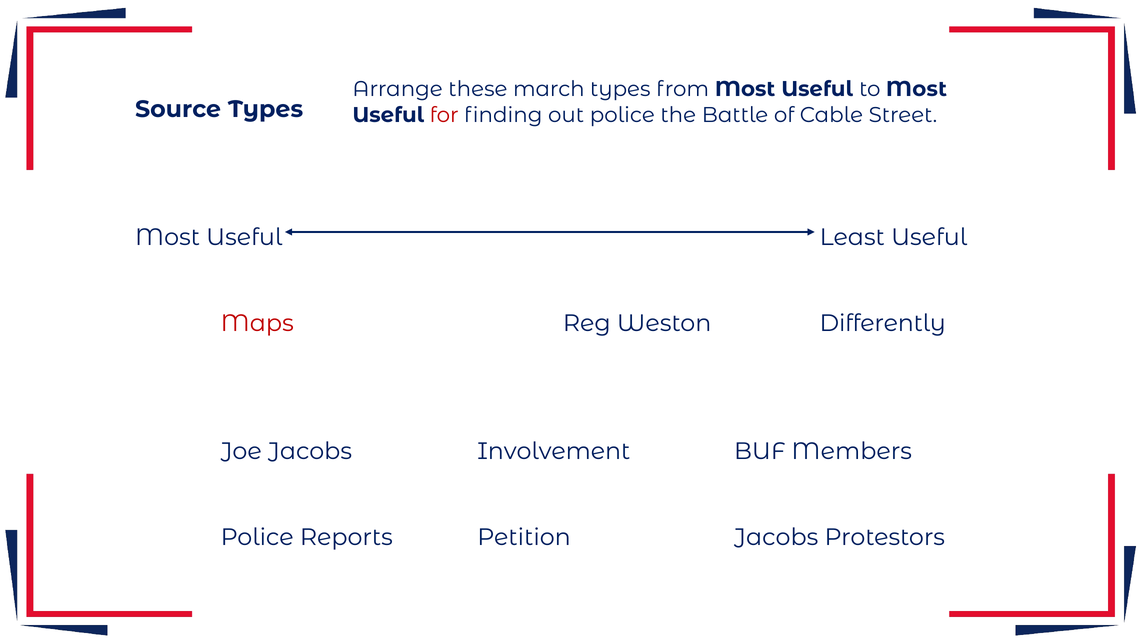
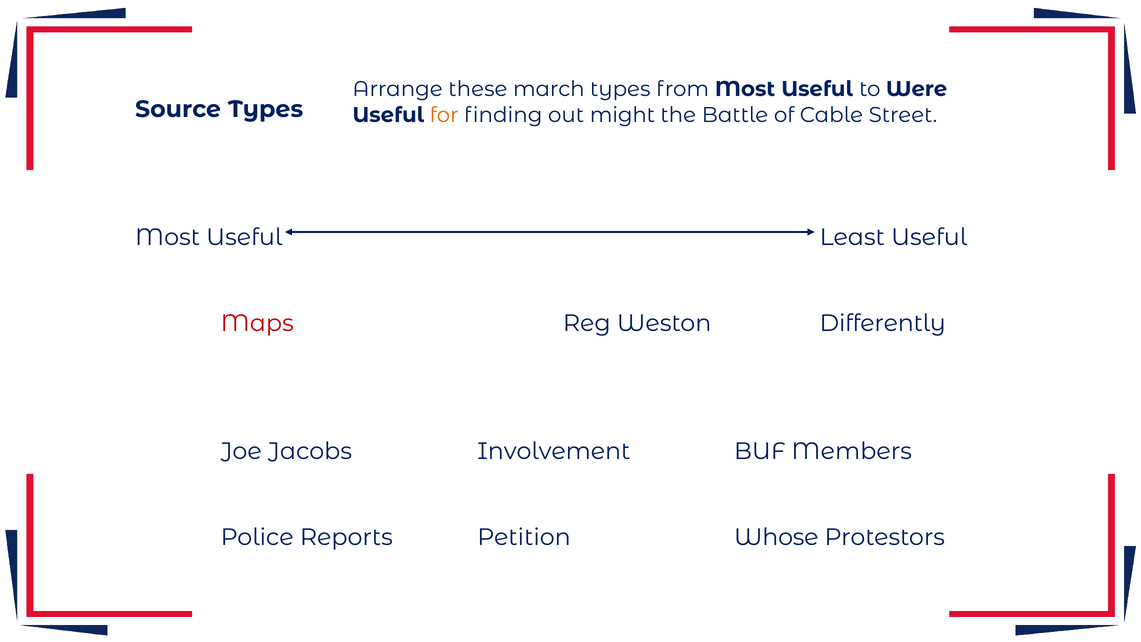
to Most: Most -> Were (917, 89)
for colour: red -> orange (444, 115)
out police: police -> might (622, 115)
Petition Jacobs: Jacobs -> Whose (776, 537)
